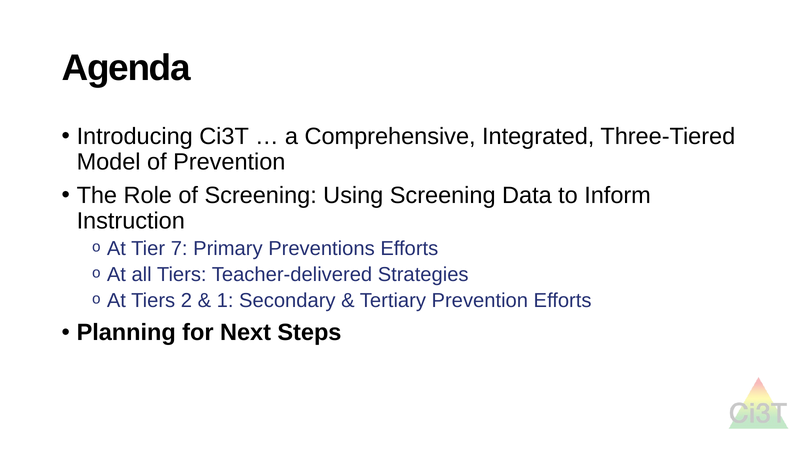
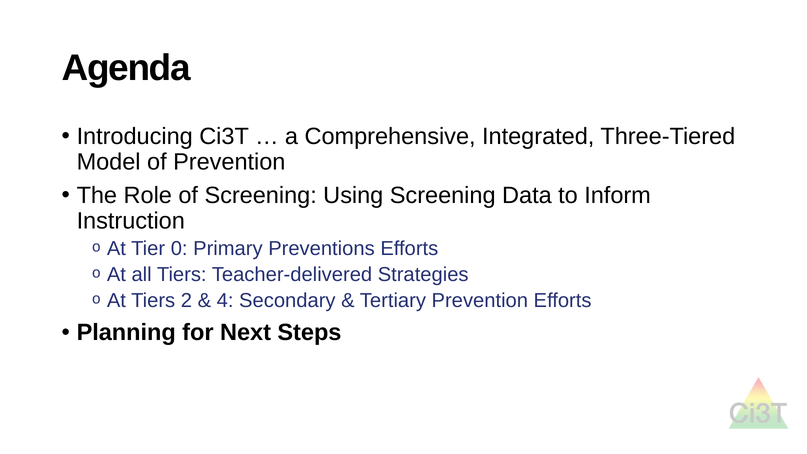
7: 7 -> 0 (179, 249)
1: 1 -> 4 (225, 301)
